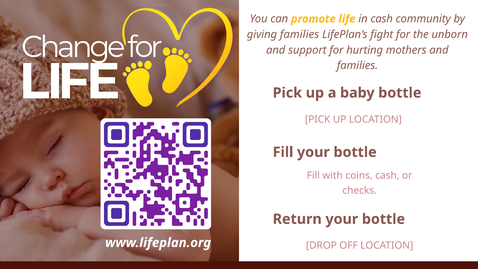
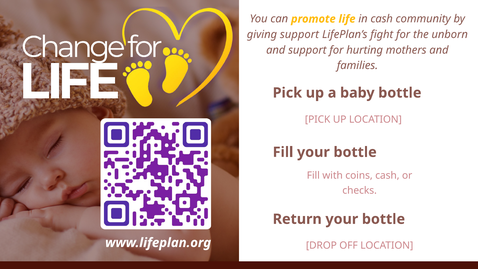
giving families: families -> support (299, 34)
